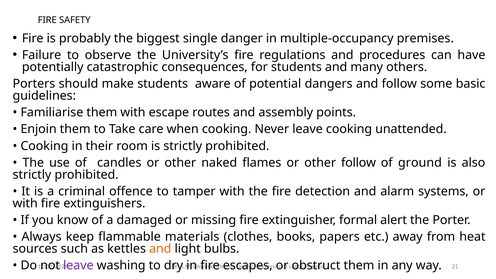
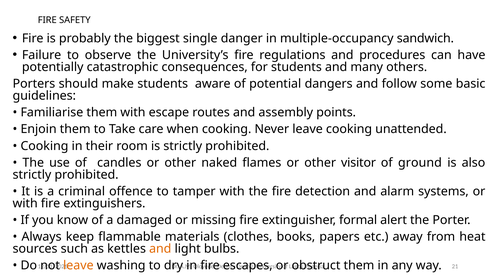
premises: premises -> sandwich (425, 38)
other follow: follow -> visitor (359, 163)
leave colour: purple -> orange (78, 266)
